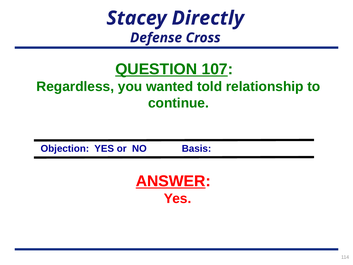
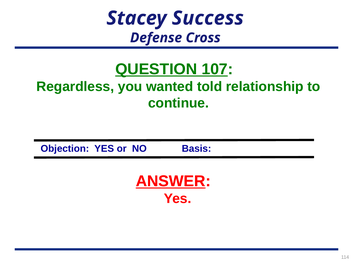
Directly: Directly -> Success (208, 18)
